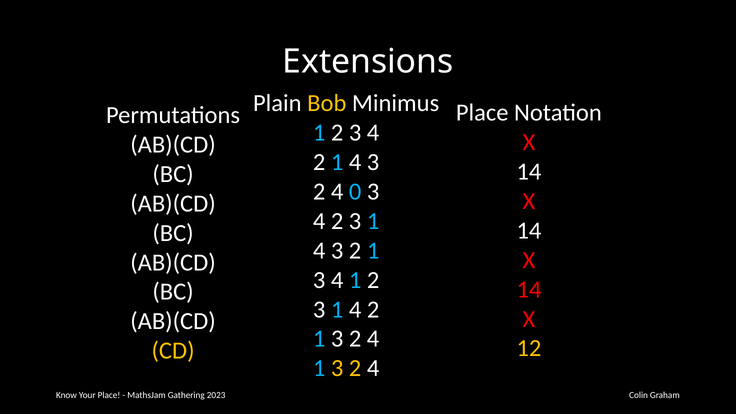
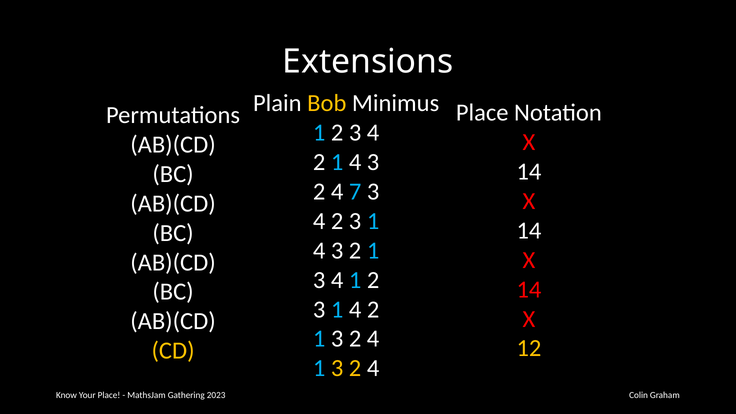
0: 0 -> 7 (355, 192)
